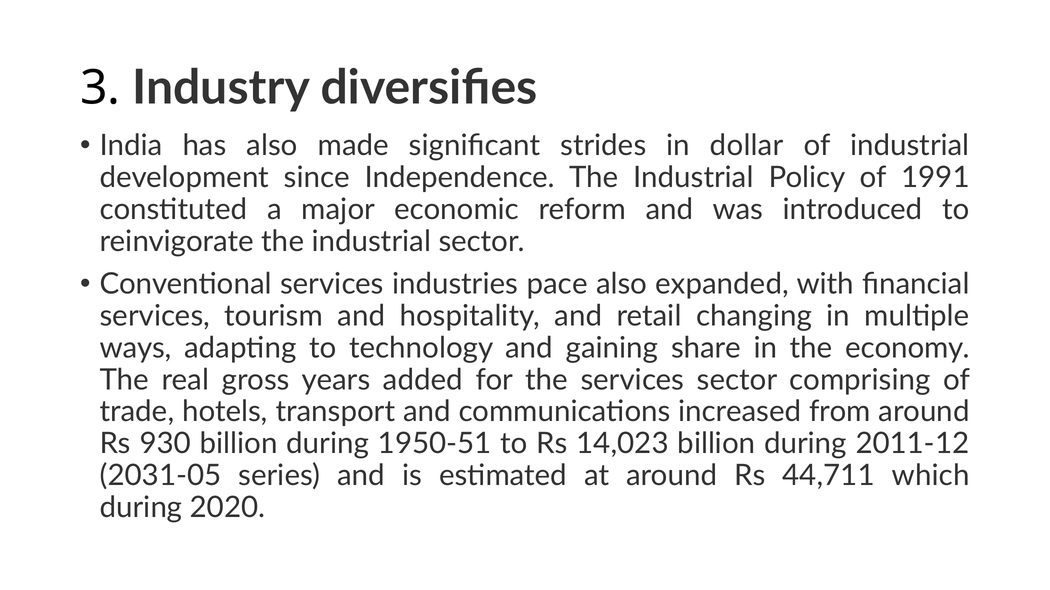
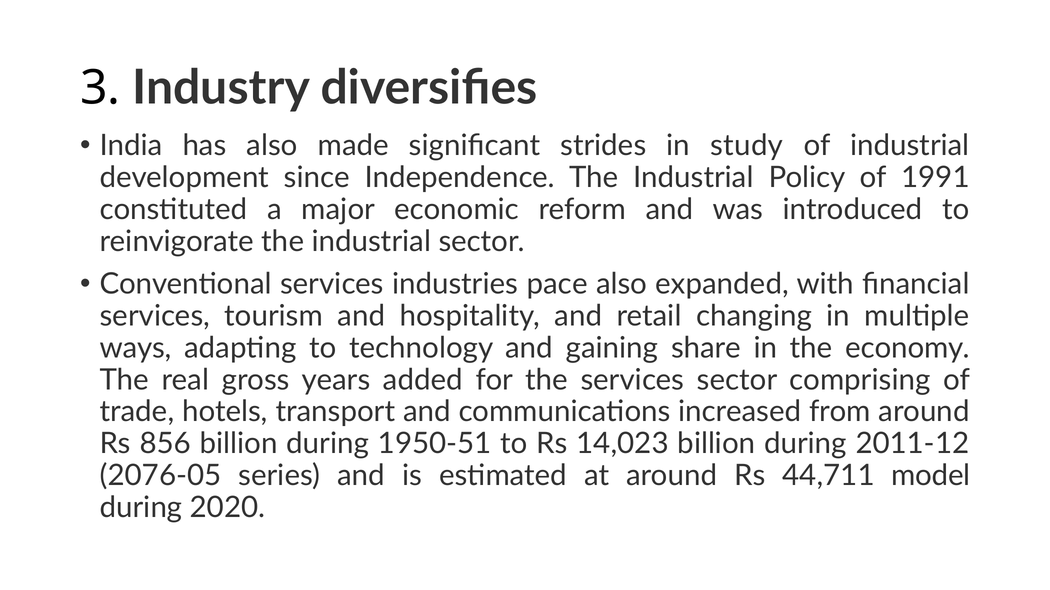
dollar: dollar -> study (747, 146)
930: 930 -> 856 (165, 444)
2031-05: 2031-05 -> 2076-05 (161, 476)
which: which -> model (931, 476)
